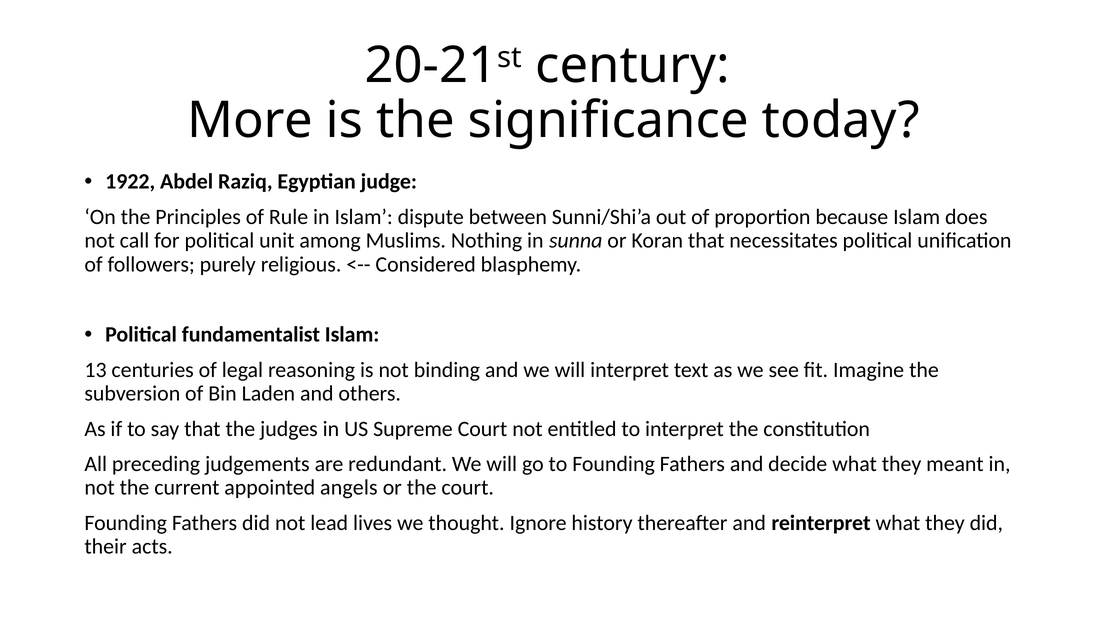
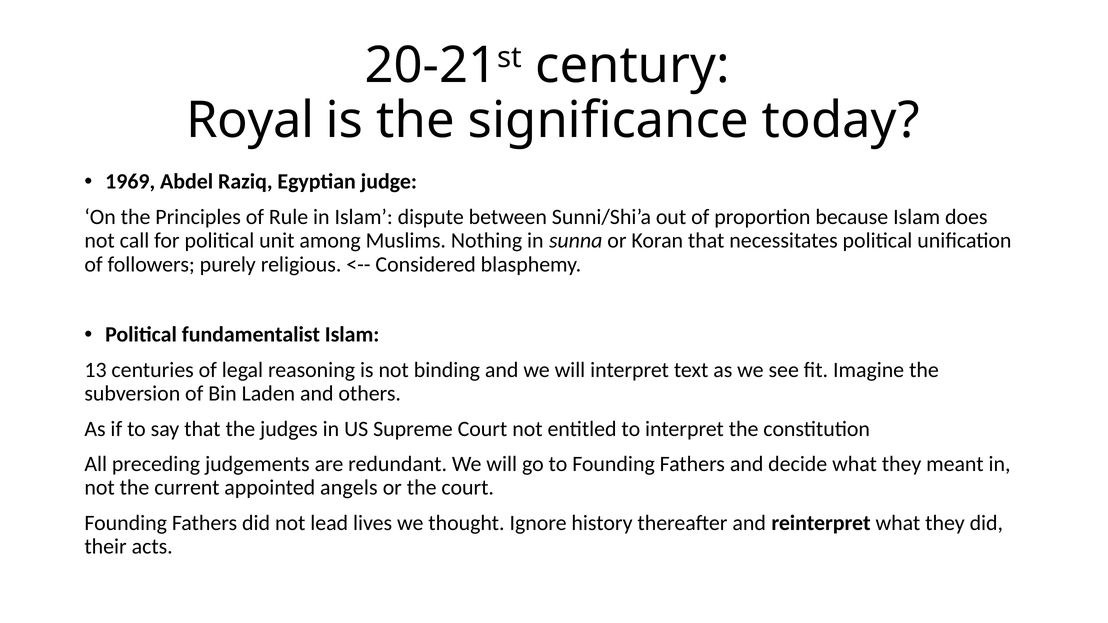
More: More -> Royal (250, 120)
1922: 1922 -> 1969 (130, 182)
